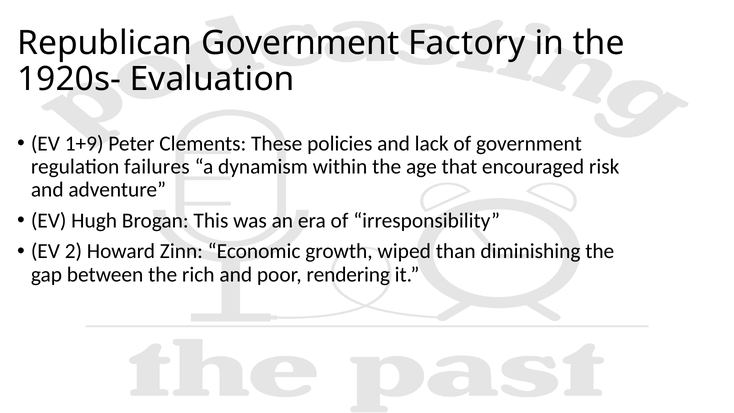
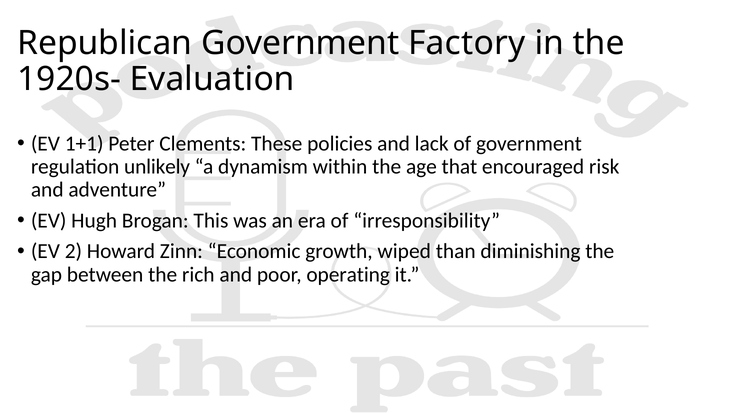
1+9: 1+9 -> 1+1 (84, 144)
failures: failures -> unlikely (157, 167)
rendering: rendering -> operating (348, 274)
